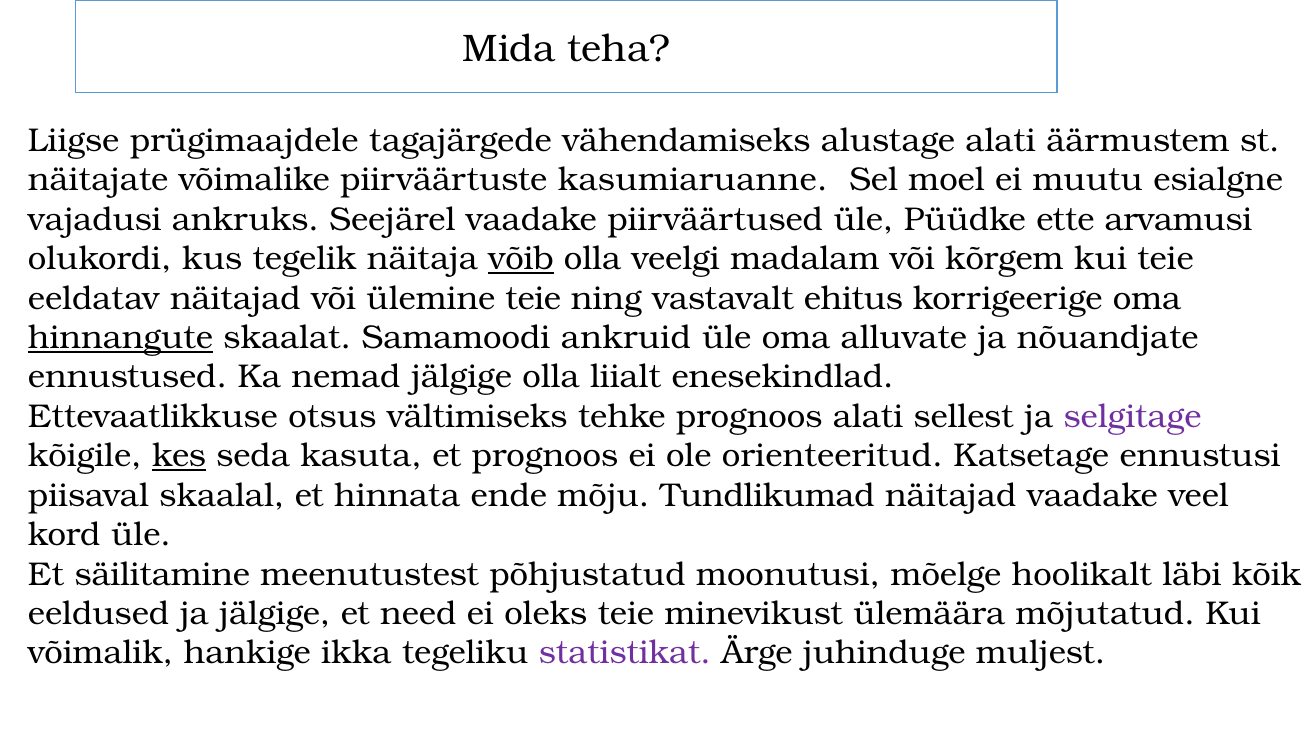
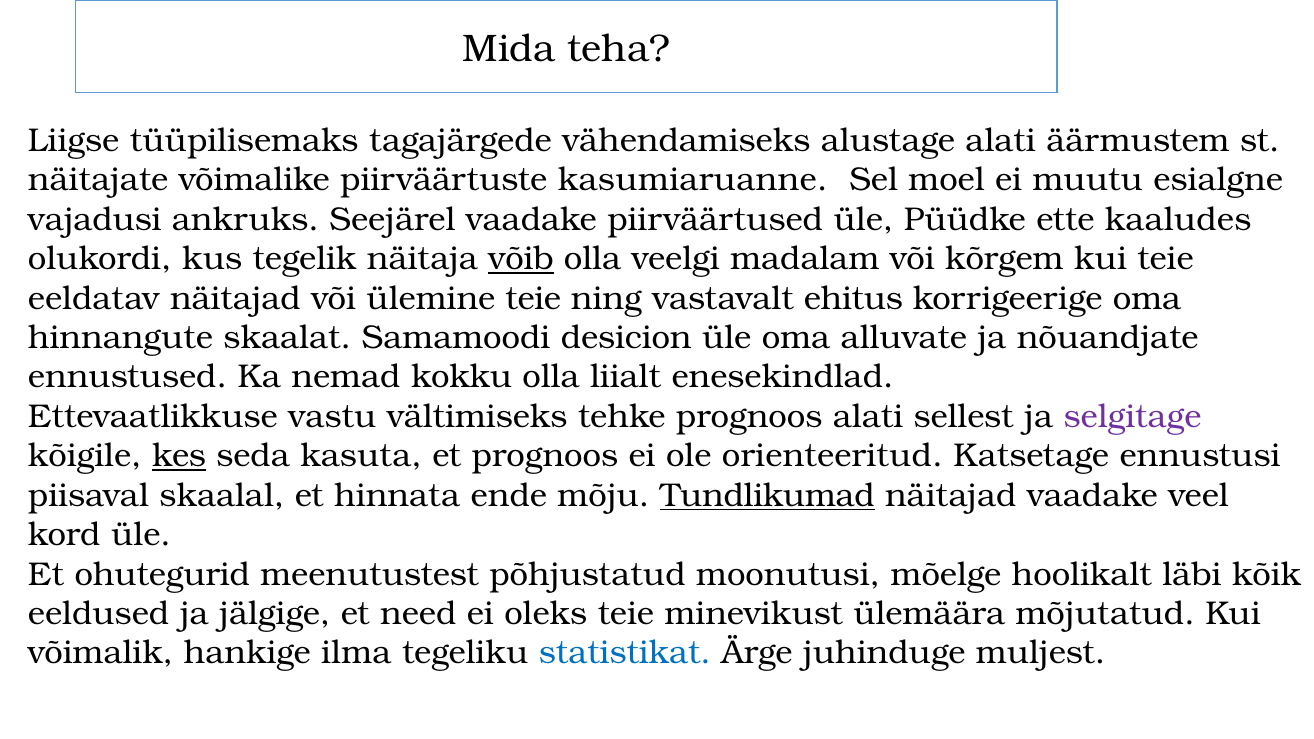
prügimaajdele: prügimaajdele -> tüüpilisemaks (244, 141)
arvamusi: arvamusi -> kaaludes (1178, 220)
hinnangute underline: present -> none (120, 338)
ankruid: ankruid -> desicion (626, 338)
nemad jälgige: jälgige -> kokku (462, 377)
otsus: otsus -> vastu (332, 417)
Tundlikumad underline: none -> present (767, 495)
säilitamine: säilitamine -> ohutegurid (162, 574)
ikka: ikka -> ilma (356, 653)
statistikat colour: purple -> blue (625, 653)
